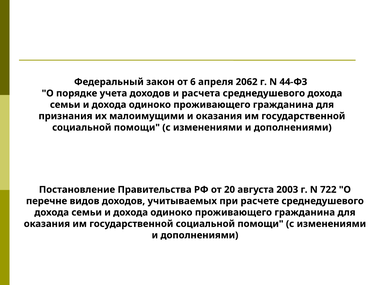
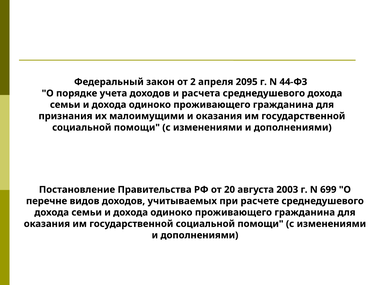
6: 6 -> 2 (193, 82)
2062: 2062 -> 2095 (247, 82)
722: 722 -> 699 (328, 190)
